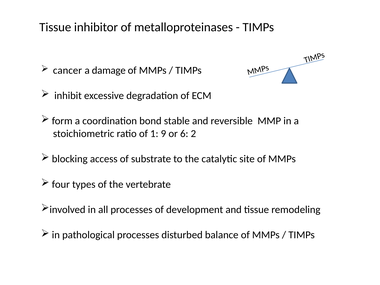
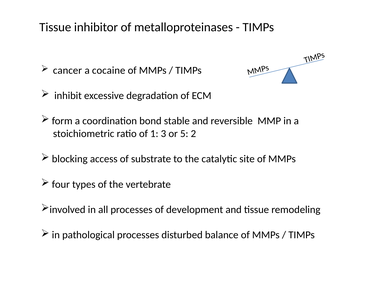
damage: damage -> cocaine (109, 70)
9: 9 -> 3 (163, 134)
6: 6 -> 5 (184, 134)
